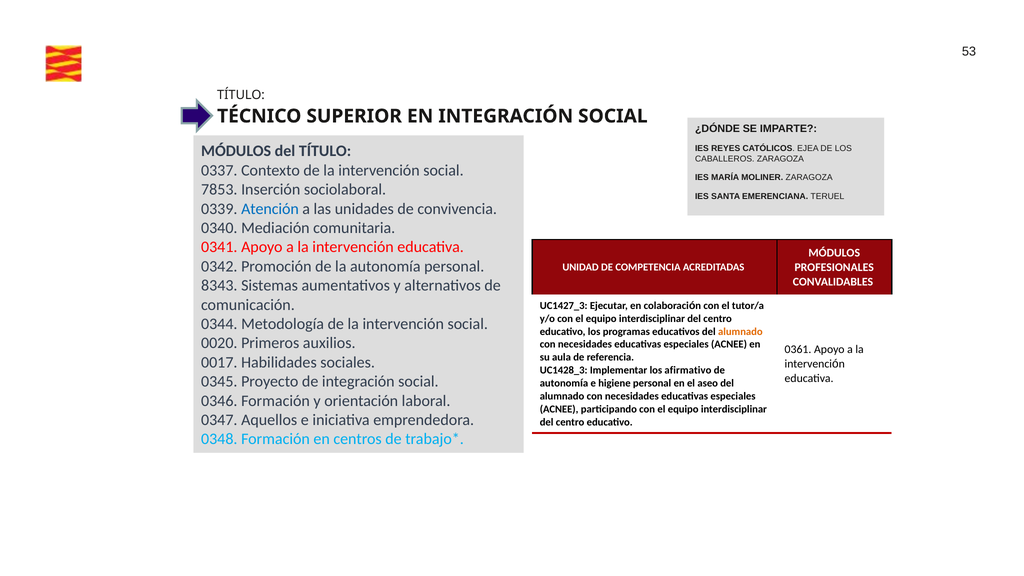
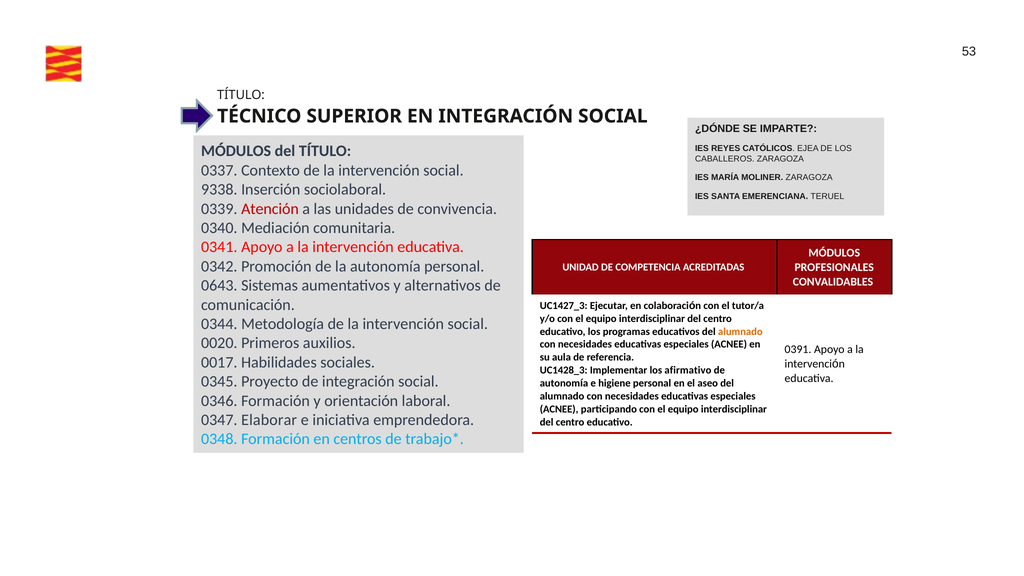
7853: 7853 -> 9338 (219, 190)
Atención colour: blue -> red (270, 209)
8343: 8343 -> 0643 (219, 286)
0361: 0361 -> 0391 (798, 349)
Aquellos: Aquellos -> Elaborar (269, 420)
